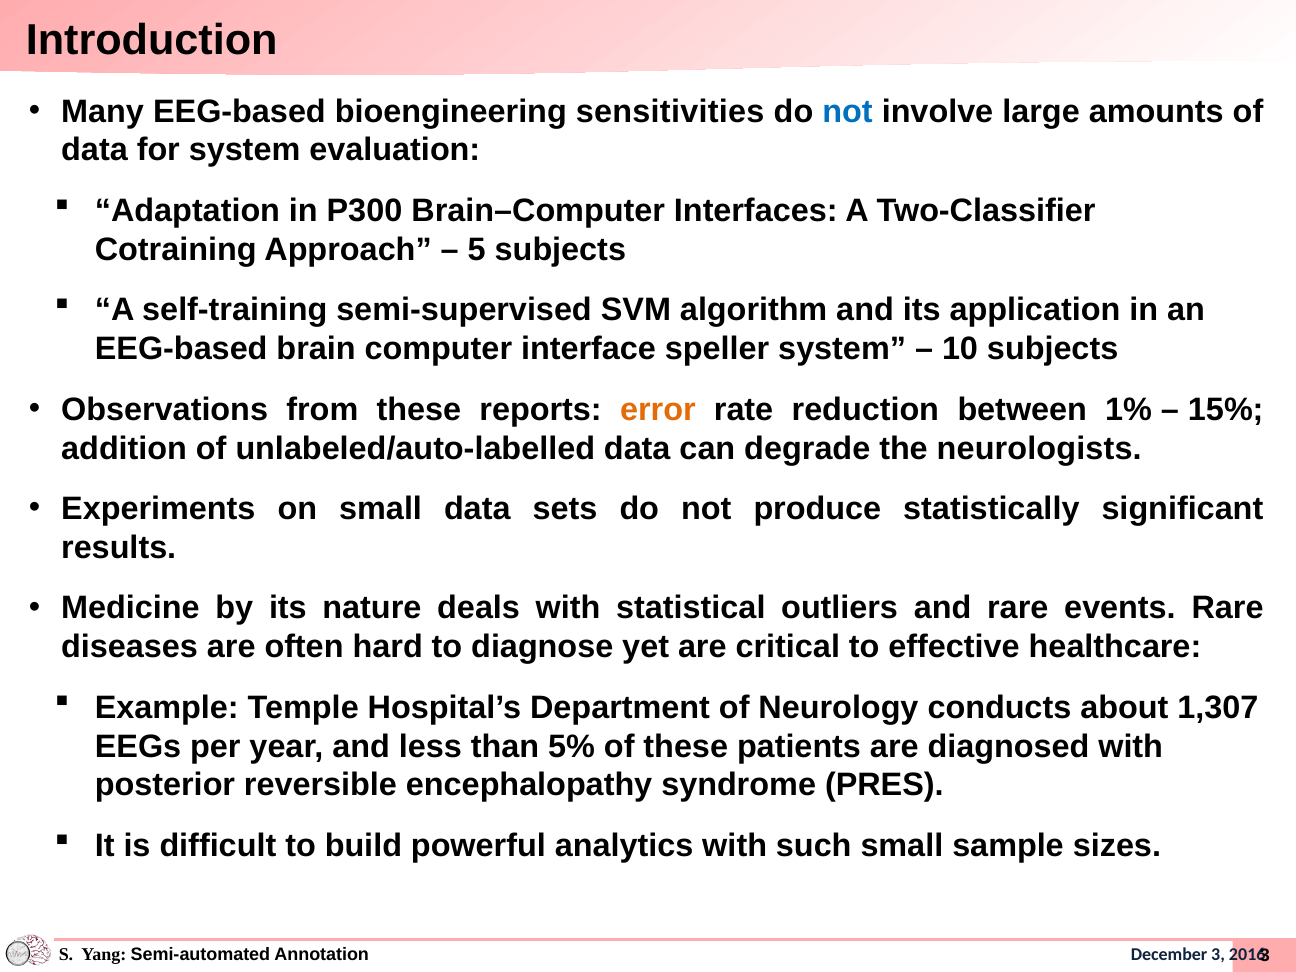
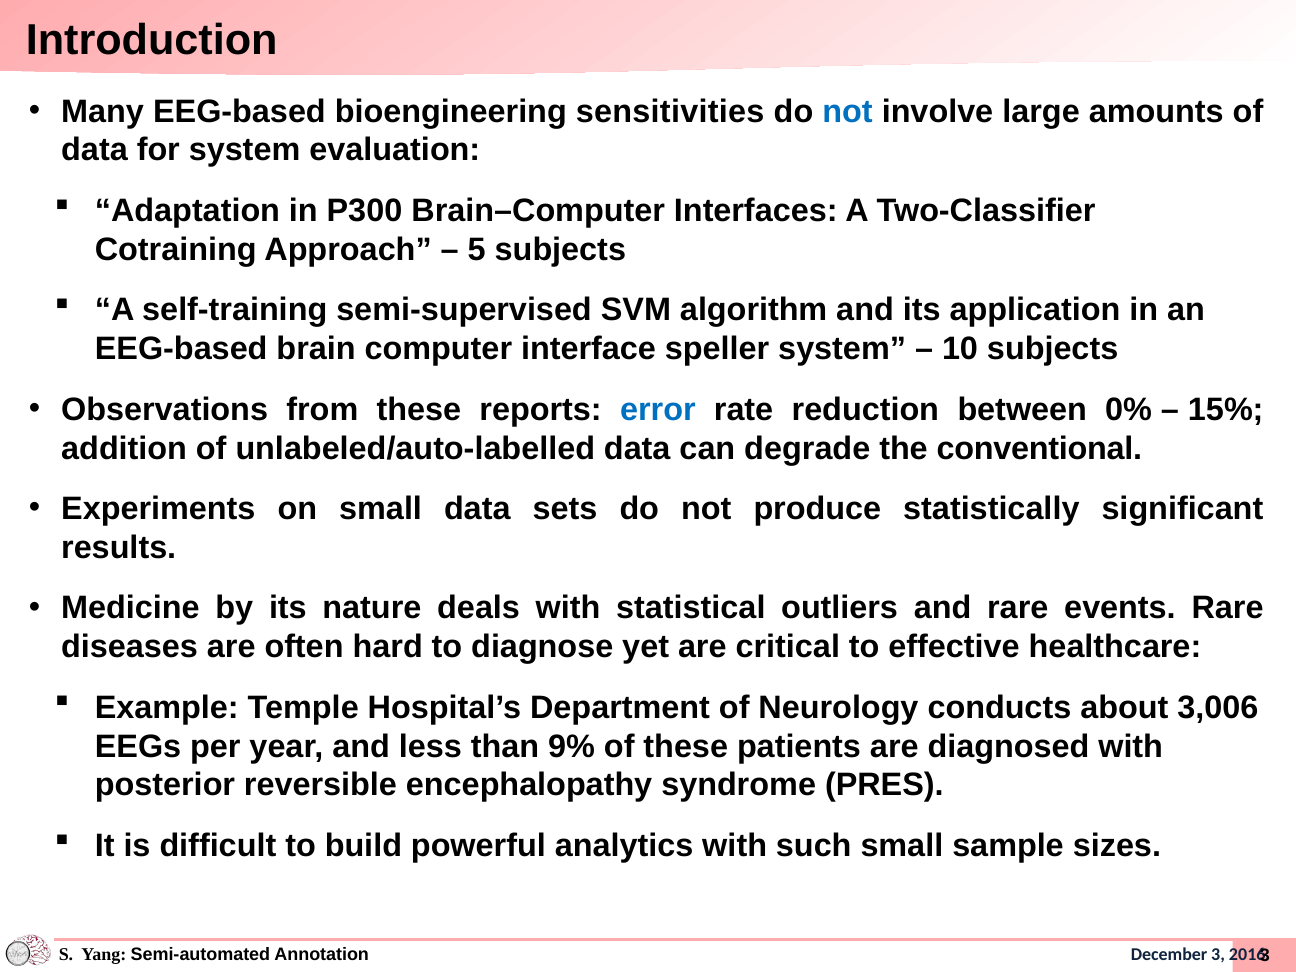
error colour: orange -> blue (658, 409)
1%: 1% -> 0% (1129, 409)
neurologists: neurologists -> conventional (1039, 448)
1,307: 1,307 -> 3,006 (1218, 707)
5%: 5% -> 9% (571, 746)
